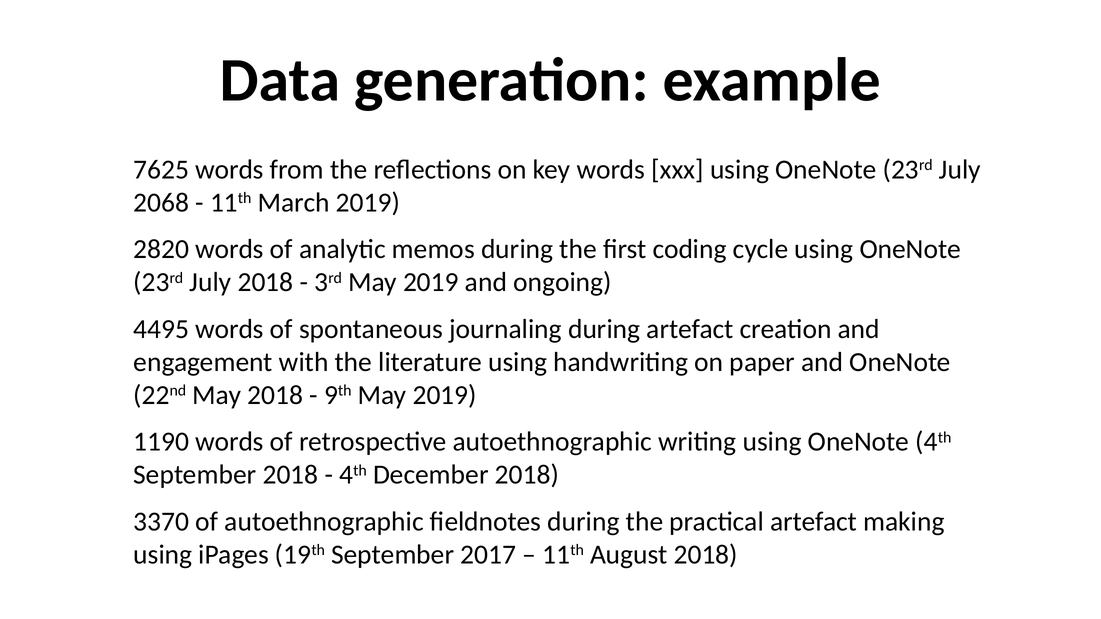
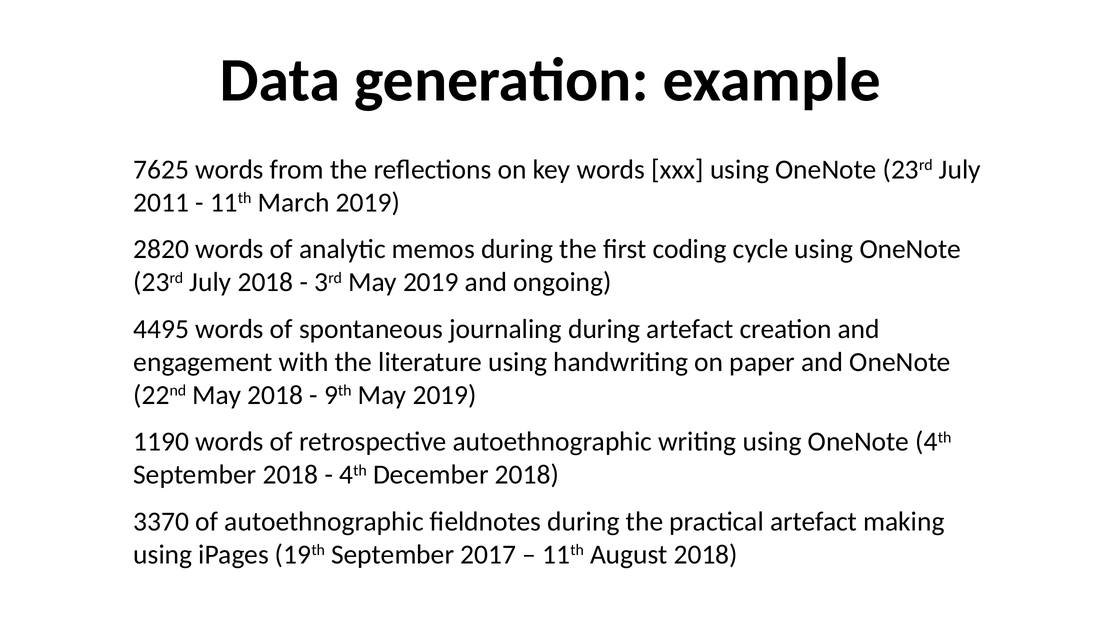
2068: 2068 -> 2011 (161, 203)
